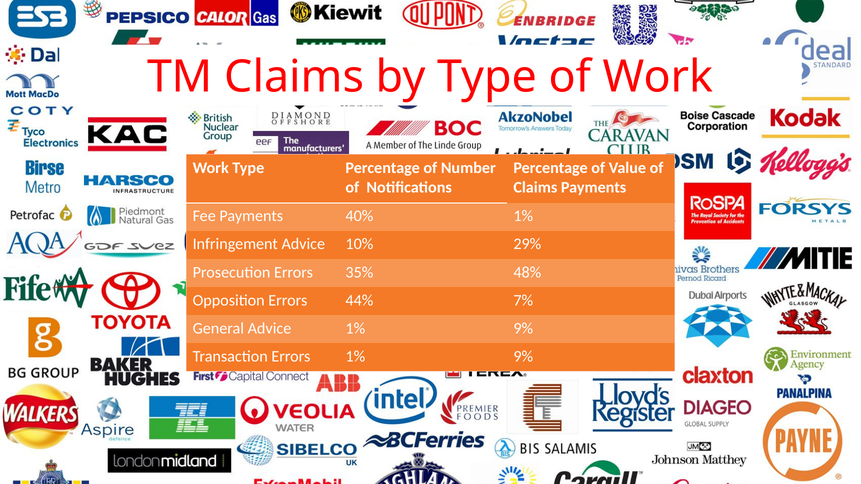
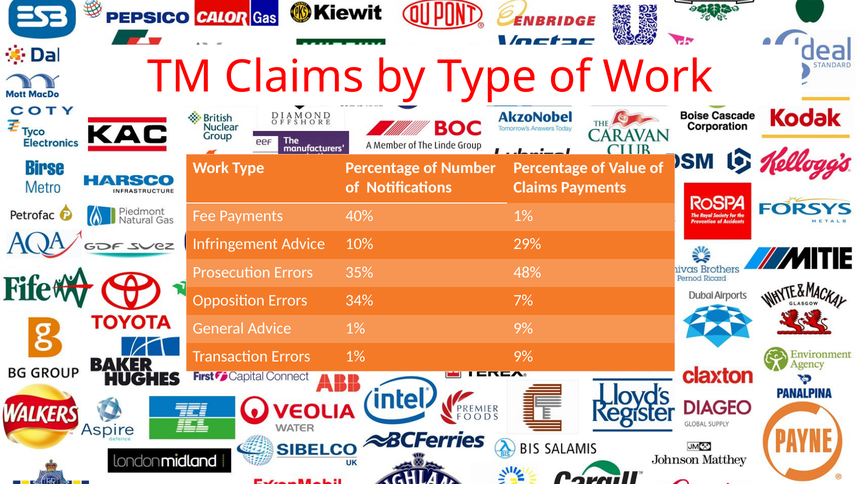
44%: 44% -> 34% (359, 300)
